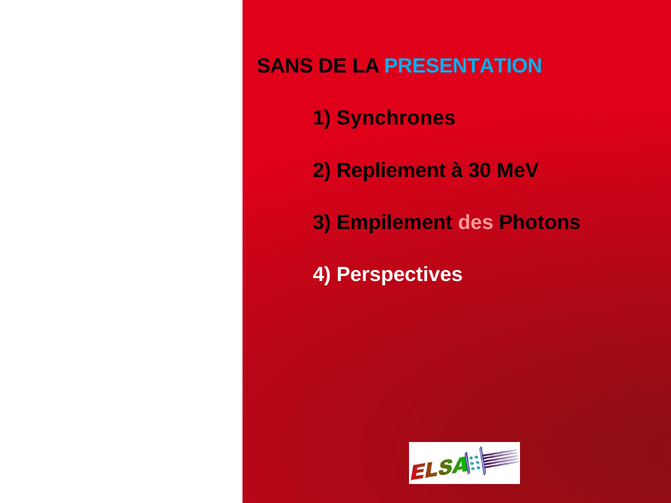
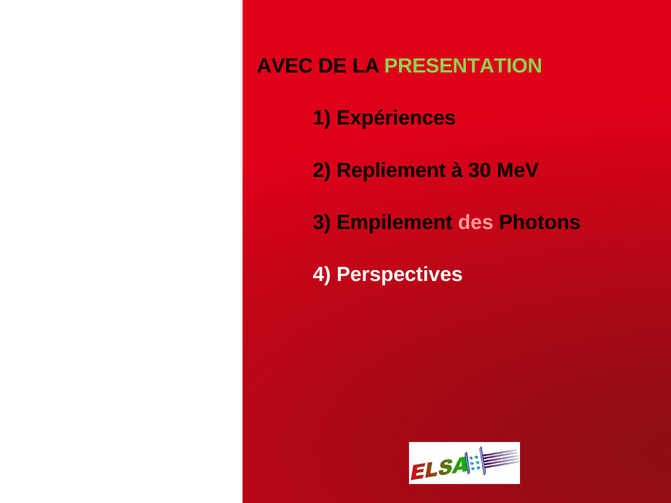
SANS: SANS -> AVEC (285, 66)
PRESENTATION colour: light blue -> light green (463, 66)
Synchrones: Synchrones -> Expériences (396, 118)
